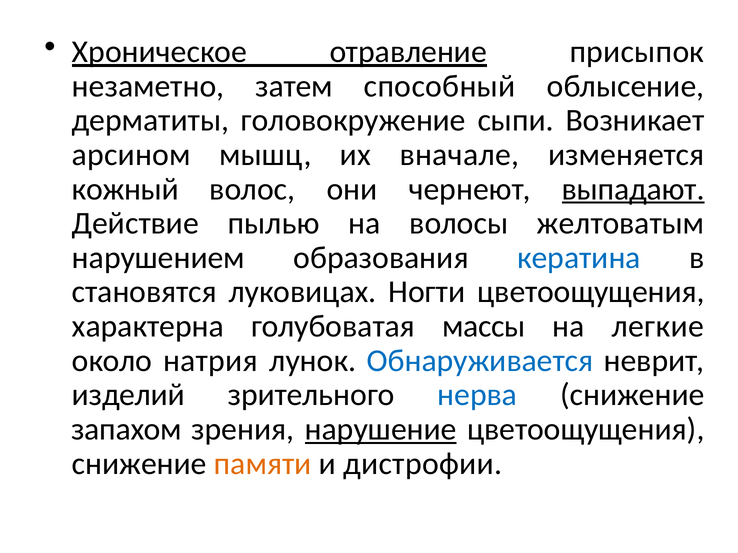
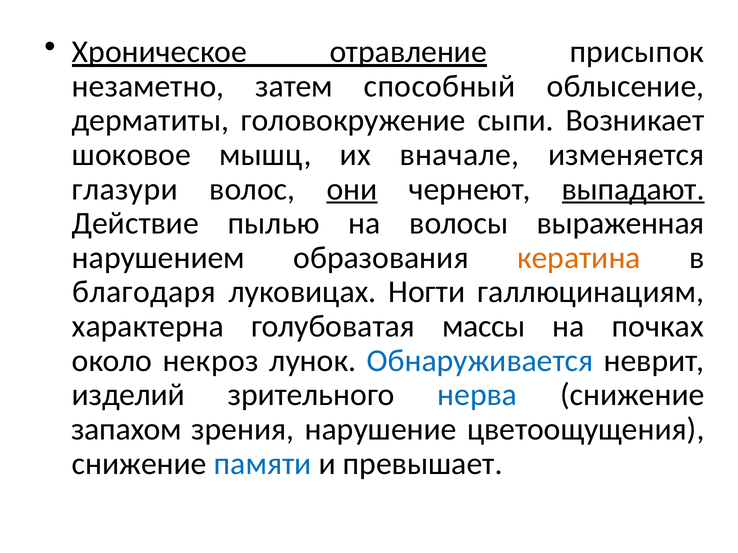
арсином: арсином -> шоковое (131, 155)
кожный: кожный -> глазури (125, 189)
они underline: none -> present (352, 189)
желтоватым: желтоватым -> выраженная (621, 224)
кератина colour: blue -> orange (579, 258)
становятся: становятся -> благодаря (144, 292)
Ногти цветоощущения: цветоощущения -> галлюцинациям (591, 292)
легкие: легкие -> почках (658, 327)
натрия: натрия -> некроз (211, 361)
нарушение underline: present -> none (381, 430)
памяти colour: orange -> blue (263, 464)
дистрофии: дистрофии -> превышает (423, 464)
